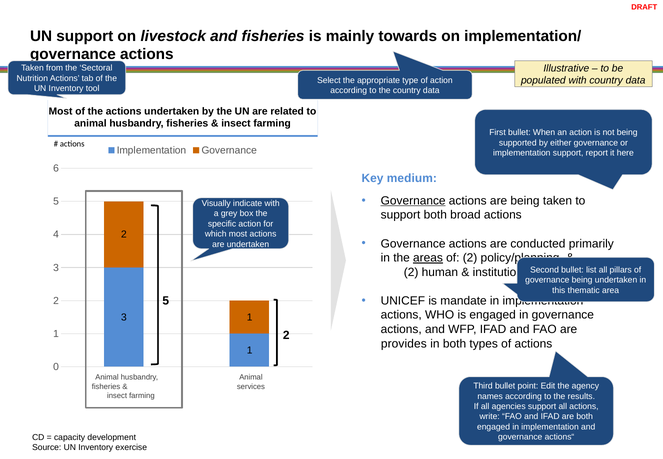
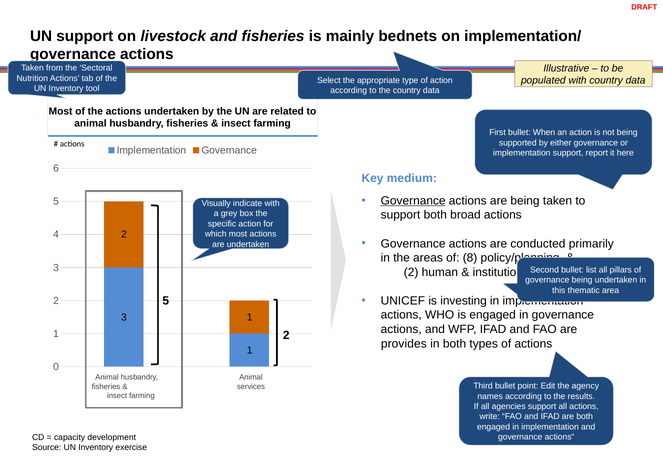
towards: towards -> bednets (408, 36)
areas underline: present -> none (428, 258)
of 2: 2 -> 8 (470, 258)
mandate: mandate -> investing (464, 301)
